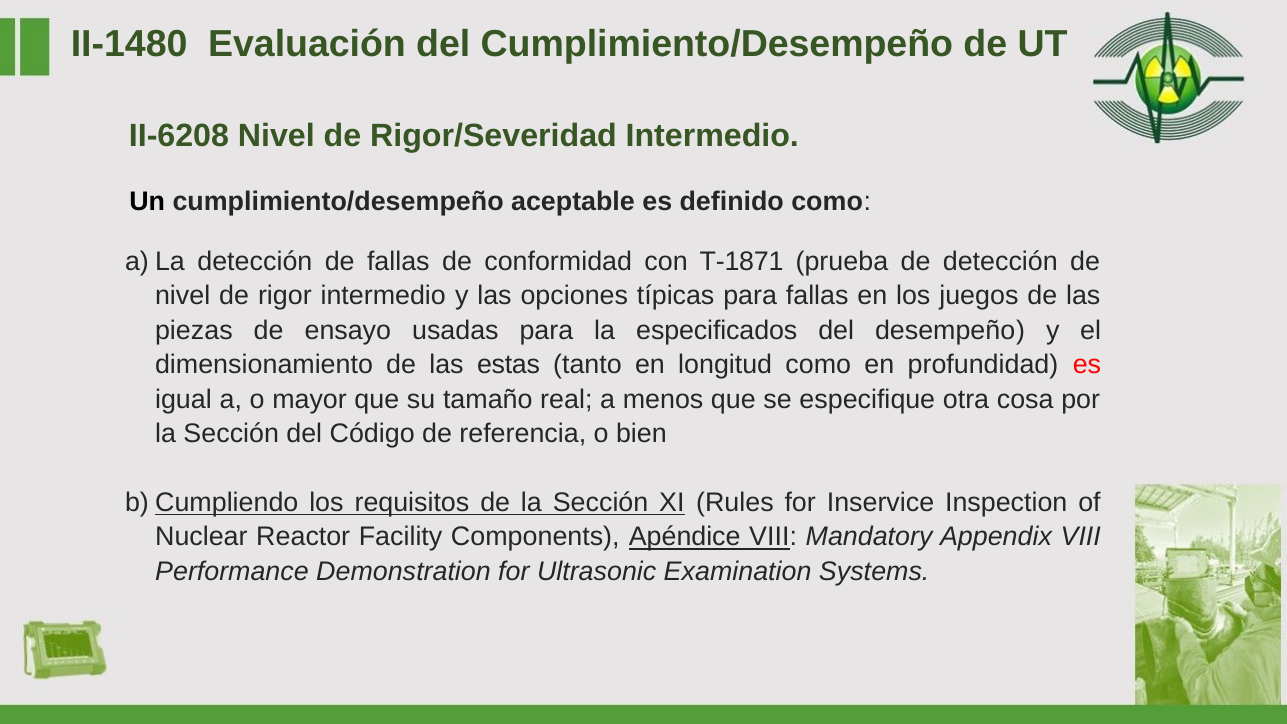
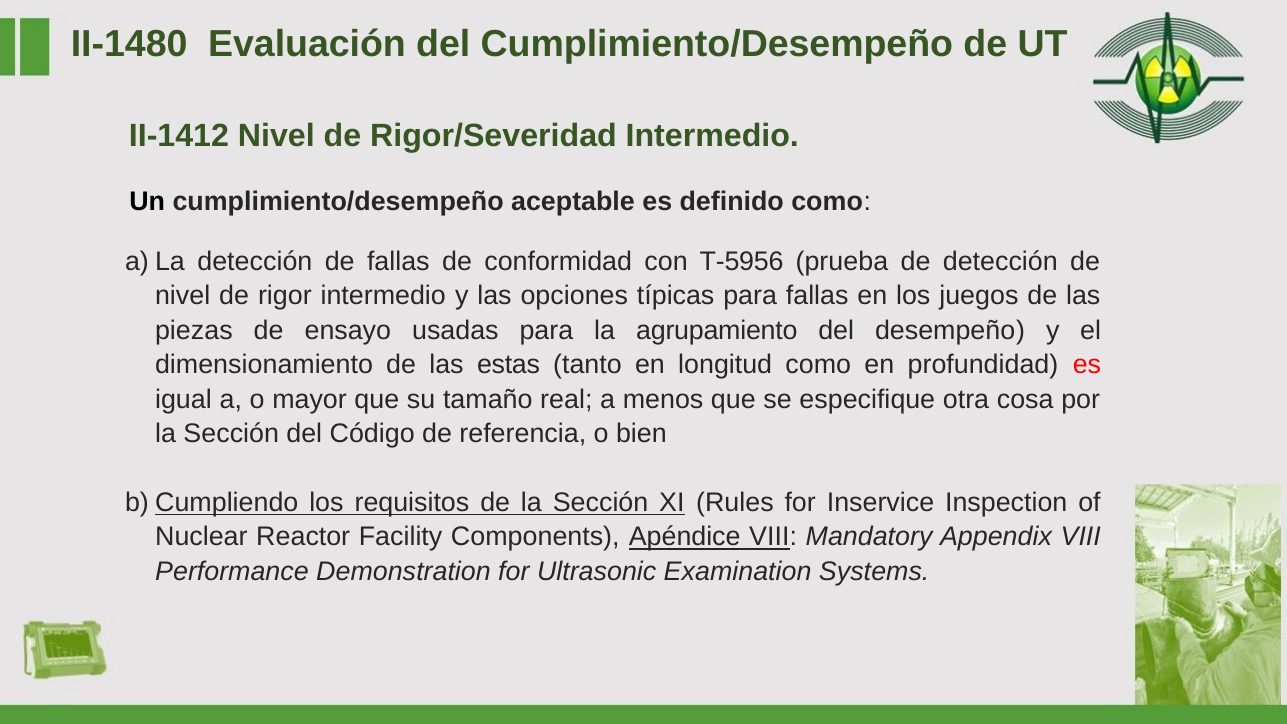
II-6208: II-6208 -> II-1412 (179, 136)
T-1871: T-1871 -> T-5956 (742, 262)
especificados: especificados -> agrupamiento (717, 331)
